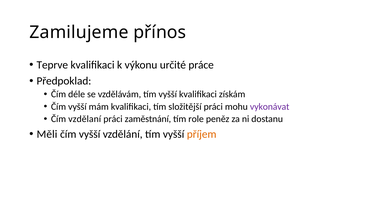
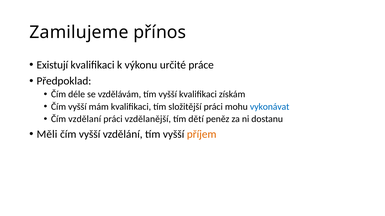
Teprve: Teprve -> Existují (52, 65)
vykonávat colour: purple -> blue (270, 107)
zaměstnání: zaměstnání -> vzdělanější (148, 119)
role: role -> dětí (196, 119)
